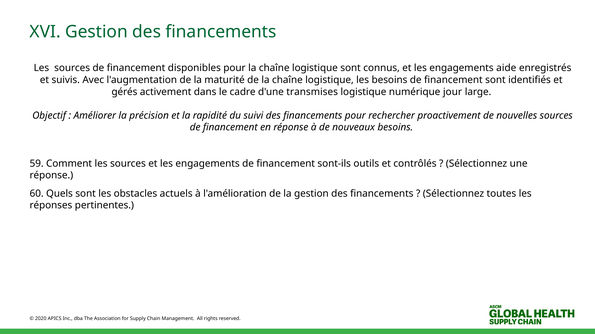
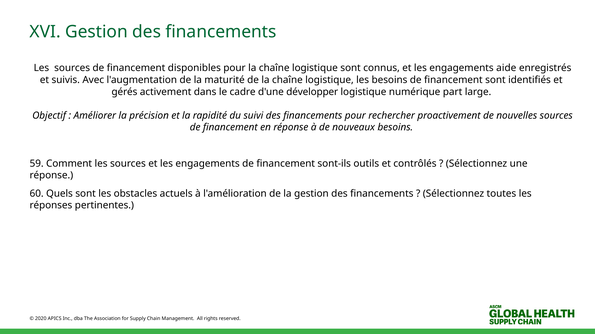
transmises: transmises -> développer (312, 92)
jour: jour -> part (453, 92)
